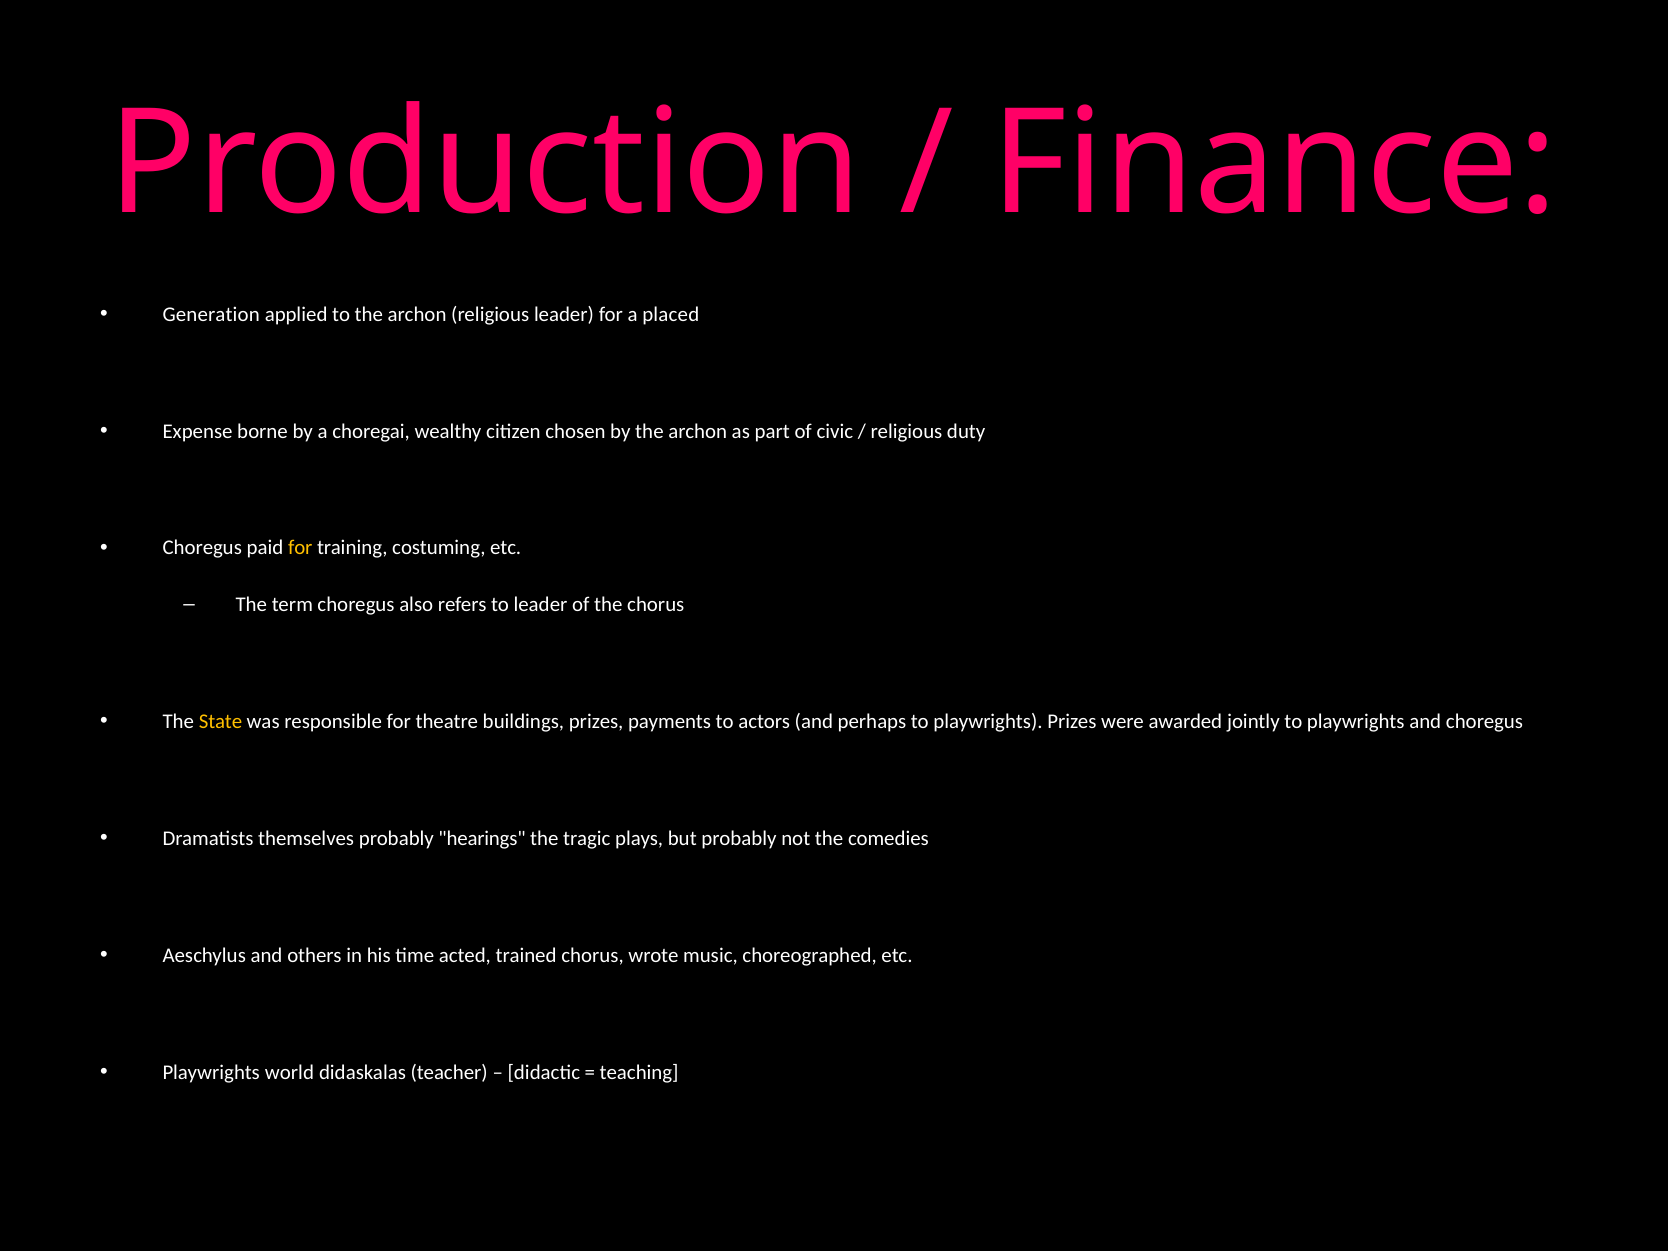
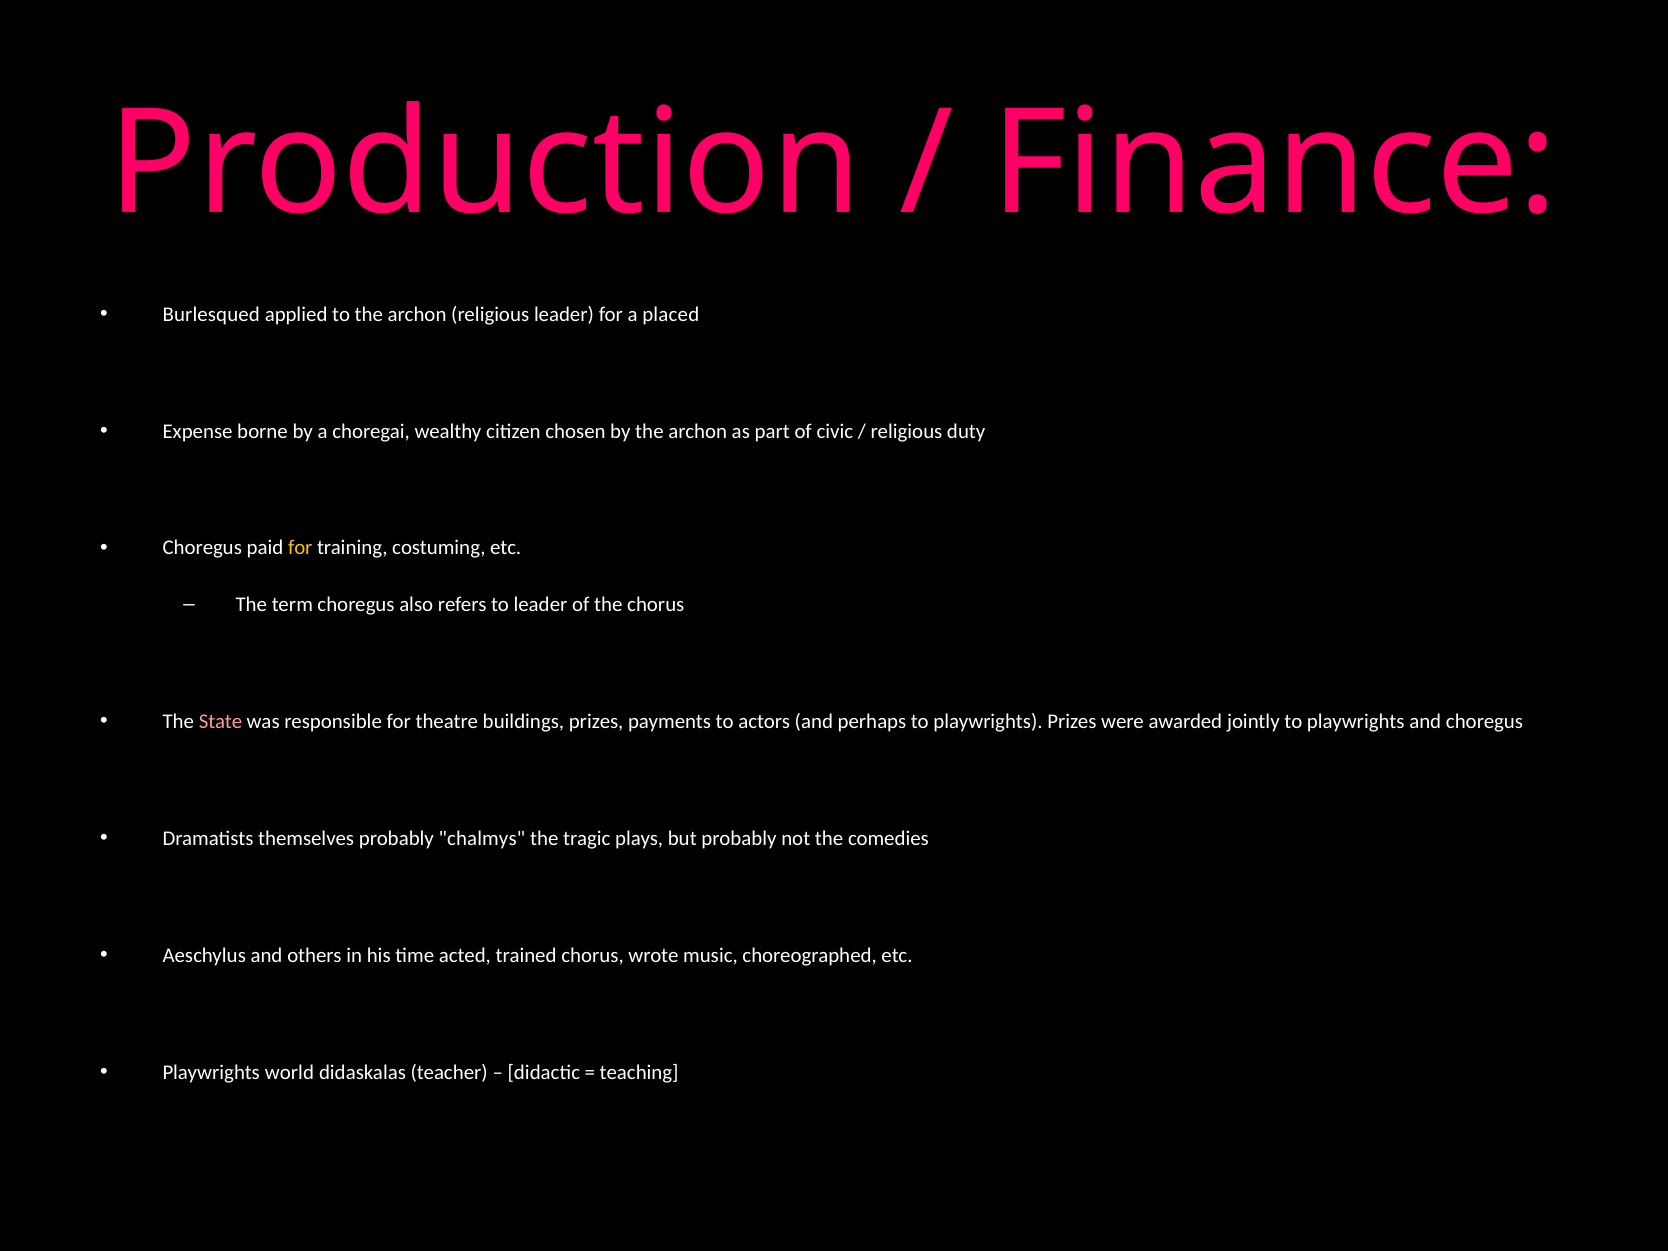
Generation: Generation -> Burlesqued (211, 314)
State colour: yellow -> pink (221, 722)
hearings: hearings -> chalmys (482, 838)
